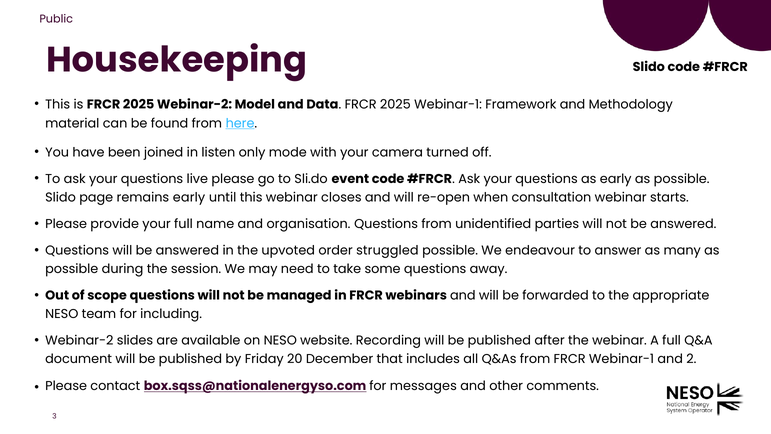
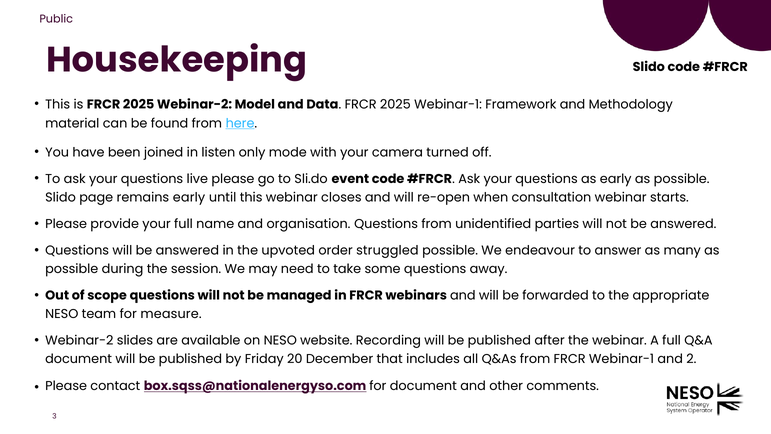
including: including -> measure (171, 314)
for messages: messages -> document (423, 386)
